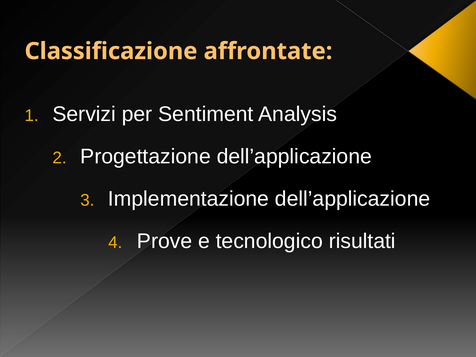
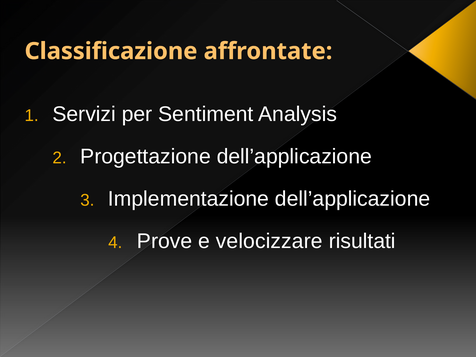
tecnologico: tecnologico -> velocizzare (269, 241)
